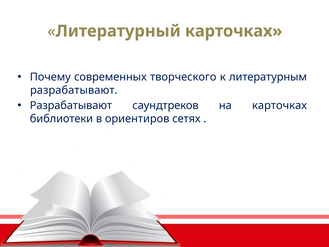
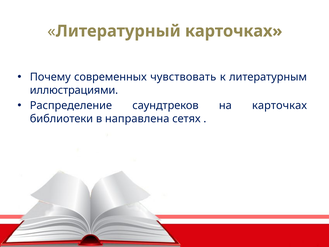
творческого: творческого -> чувствовать (183, 77)
разрабатывают: разрабатывают -> иллюстрациями (74, 90)
Разрабатывают: Разрабатывают -> Распределение (71, 105)
ориентиров: ориентиров -> направлена (137, 119)
